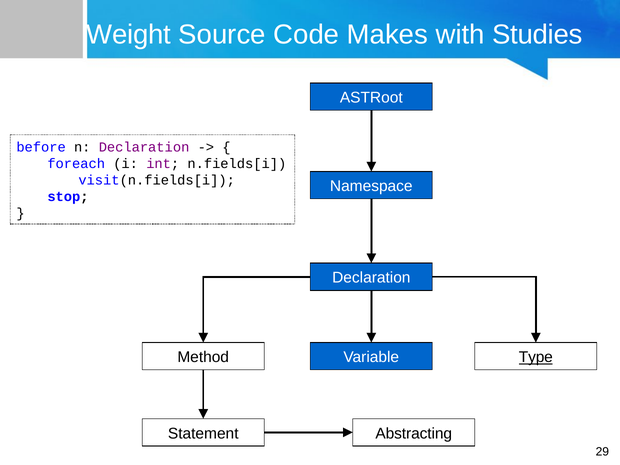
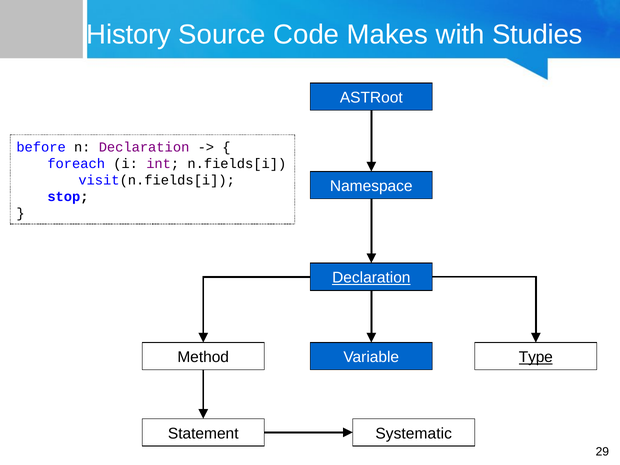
Weight: Weight -> History (129, 35)
Declaration underline: none -> present (371, 278)
Abstracting: Abstracting -> Systematic (414, 433)
